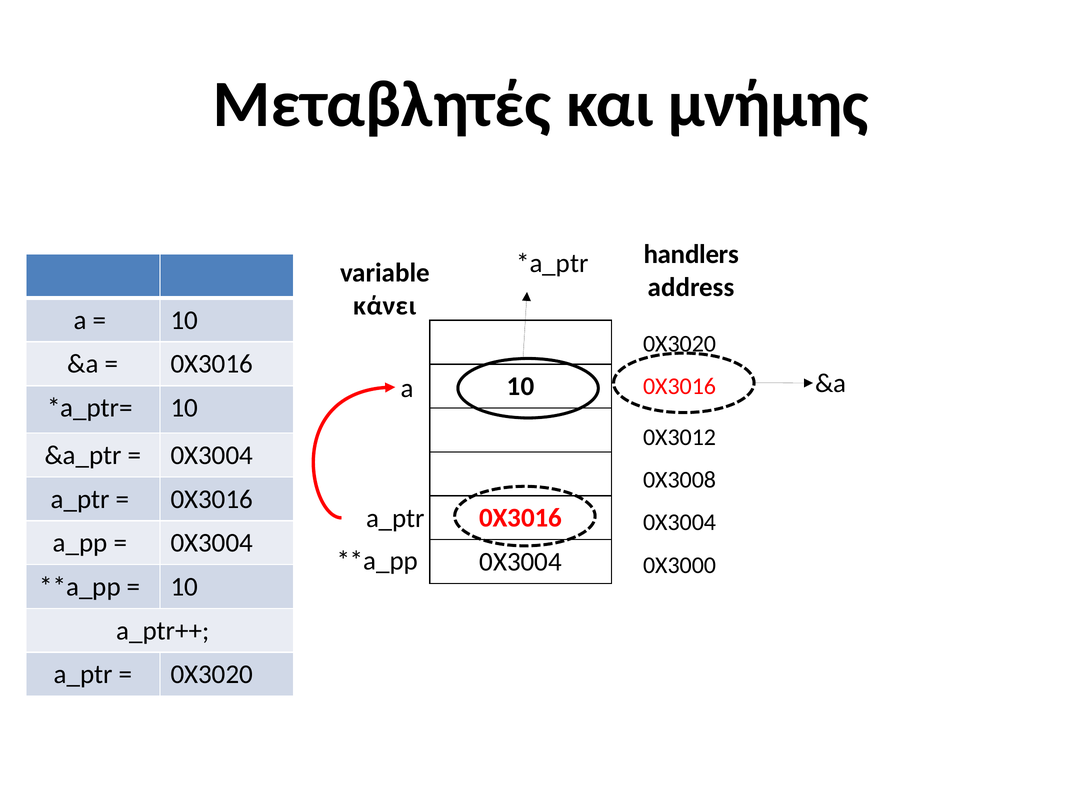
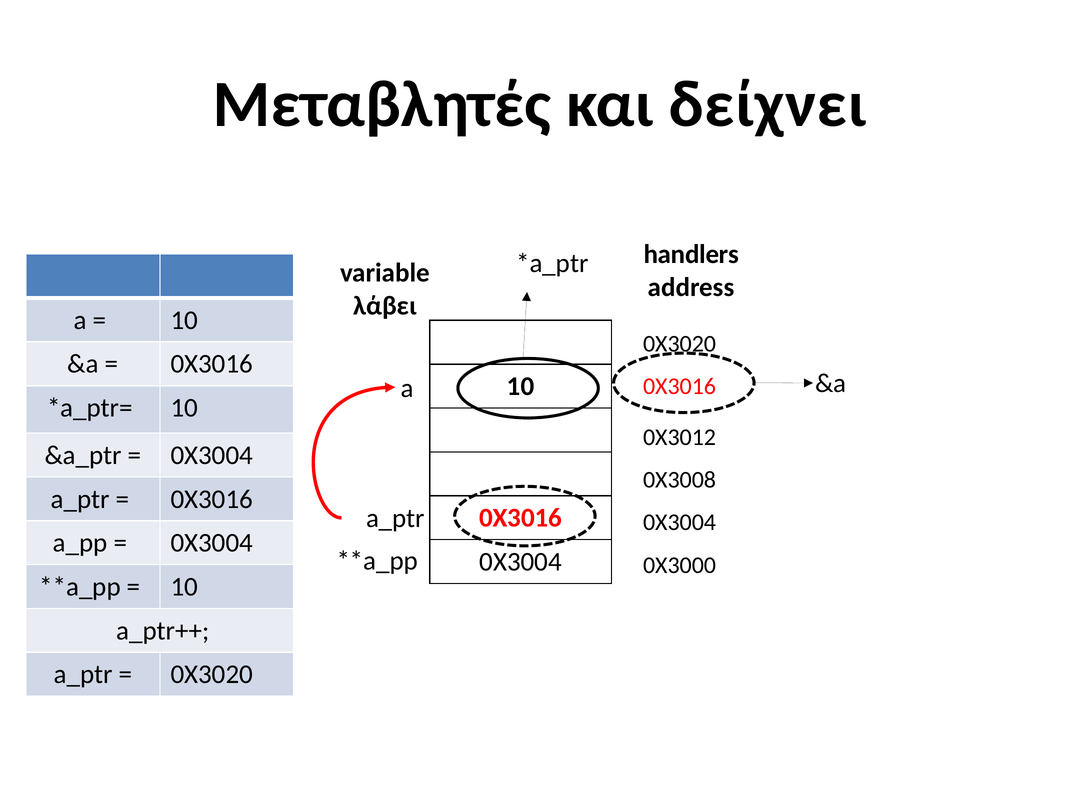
μνήμης: μνήμης -> δείχνει (768, 105)
κάνει: κάνει -> λάβει (385, 306)
